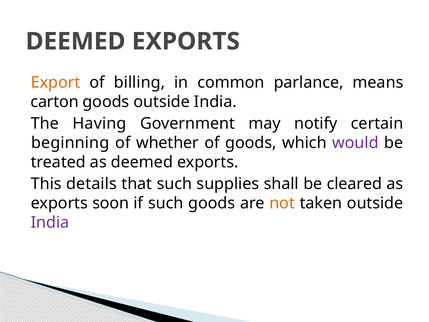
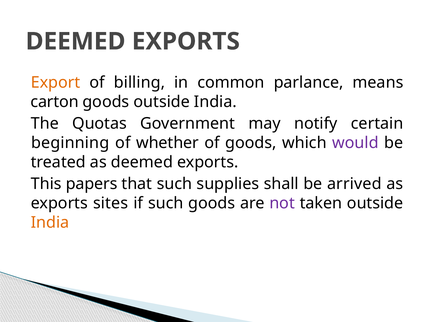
Having: Having -> Quotas (99, 123)
details: details -> papers (92, 184)
cleared: cleared -> arrived (354, 184)
soon: soon -> sites (111, 203)
not colour: orange -> purple (282, 203)
India colour: purple -> orange (50, 222)
